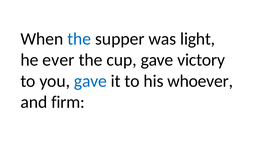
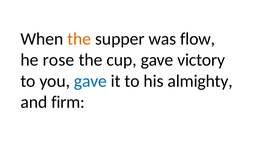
the colour: blue -> orange (79, 39)
light: light -> flow (198, 39)
ever: ever -> rose (58, 60)
whoever: whoever -> almighty (200, 81)
